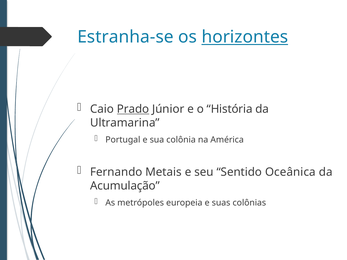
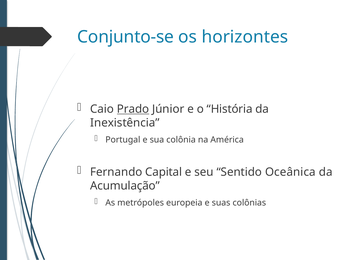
Estranha-se: Estranha-se -> Conjunto-se (126, 37)
horizontes underline: present -> none (245, 37)
Ultramarina: Ultramarina -> Inexistência (125, 123)
Metais: Metais -> Capital (164, 172)
